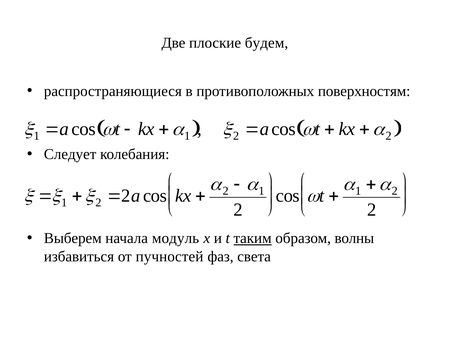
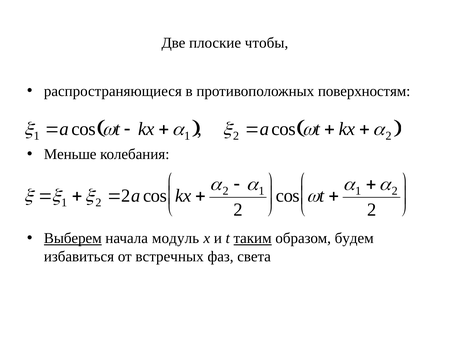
будем: будем -> чтобы (267, 43)
Следует: Следует -> Меньше (70, 154)
Выберем underline: none -> present (73, 238)
волны: волны -> будем (354, 238)
пучностей: пучностей -> встречных (170, 256)
